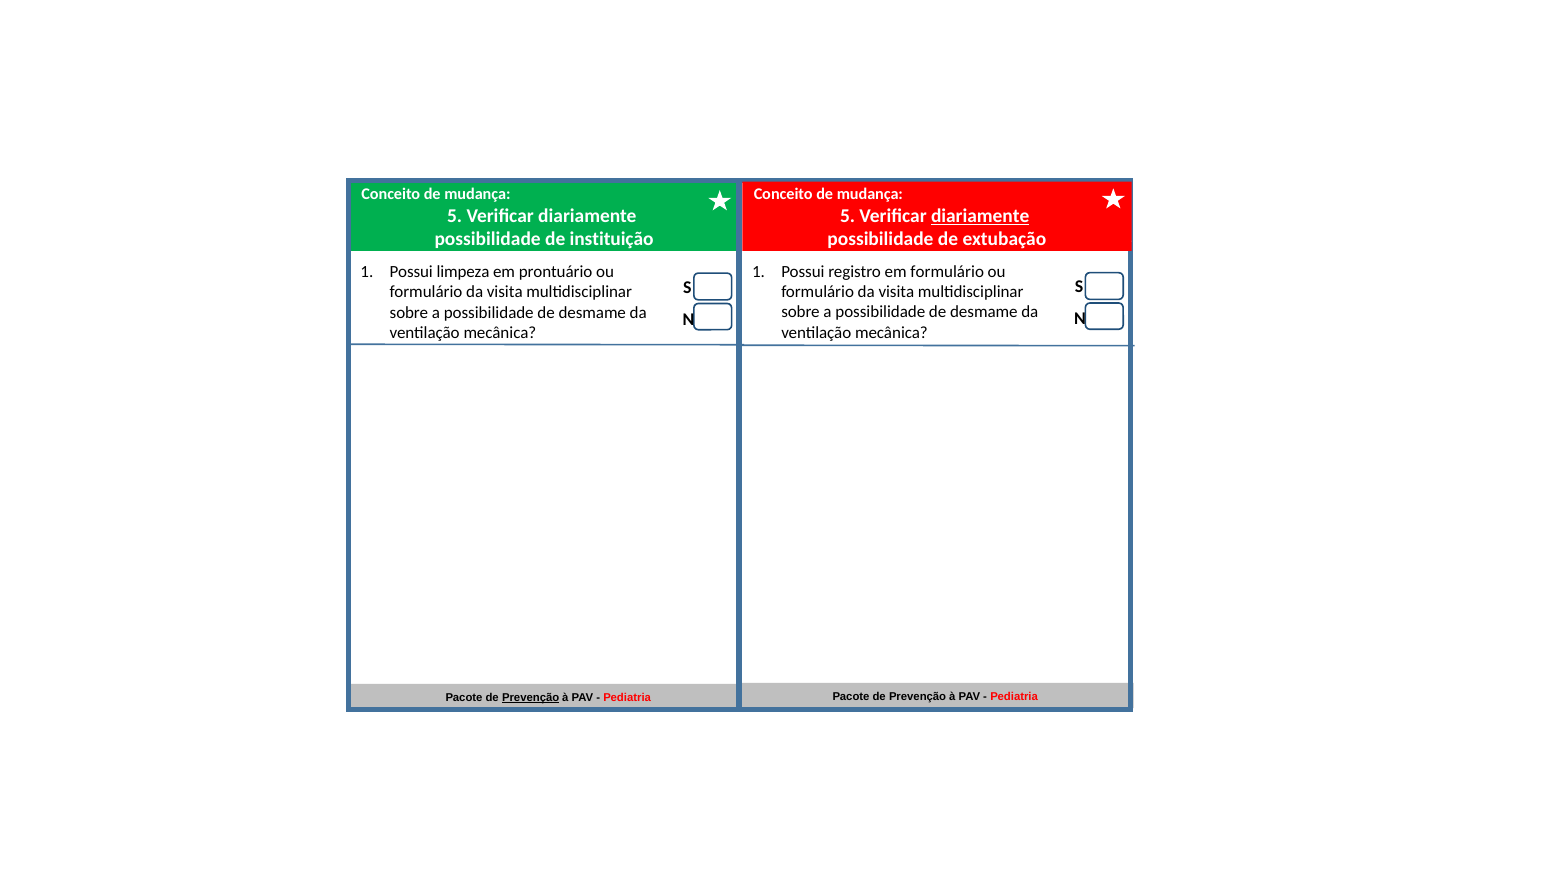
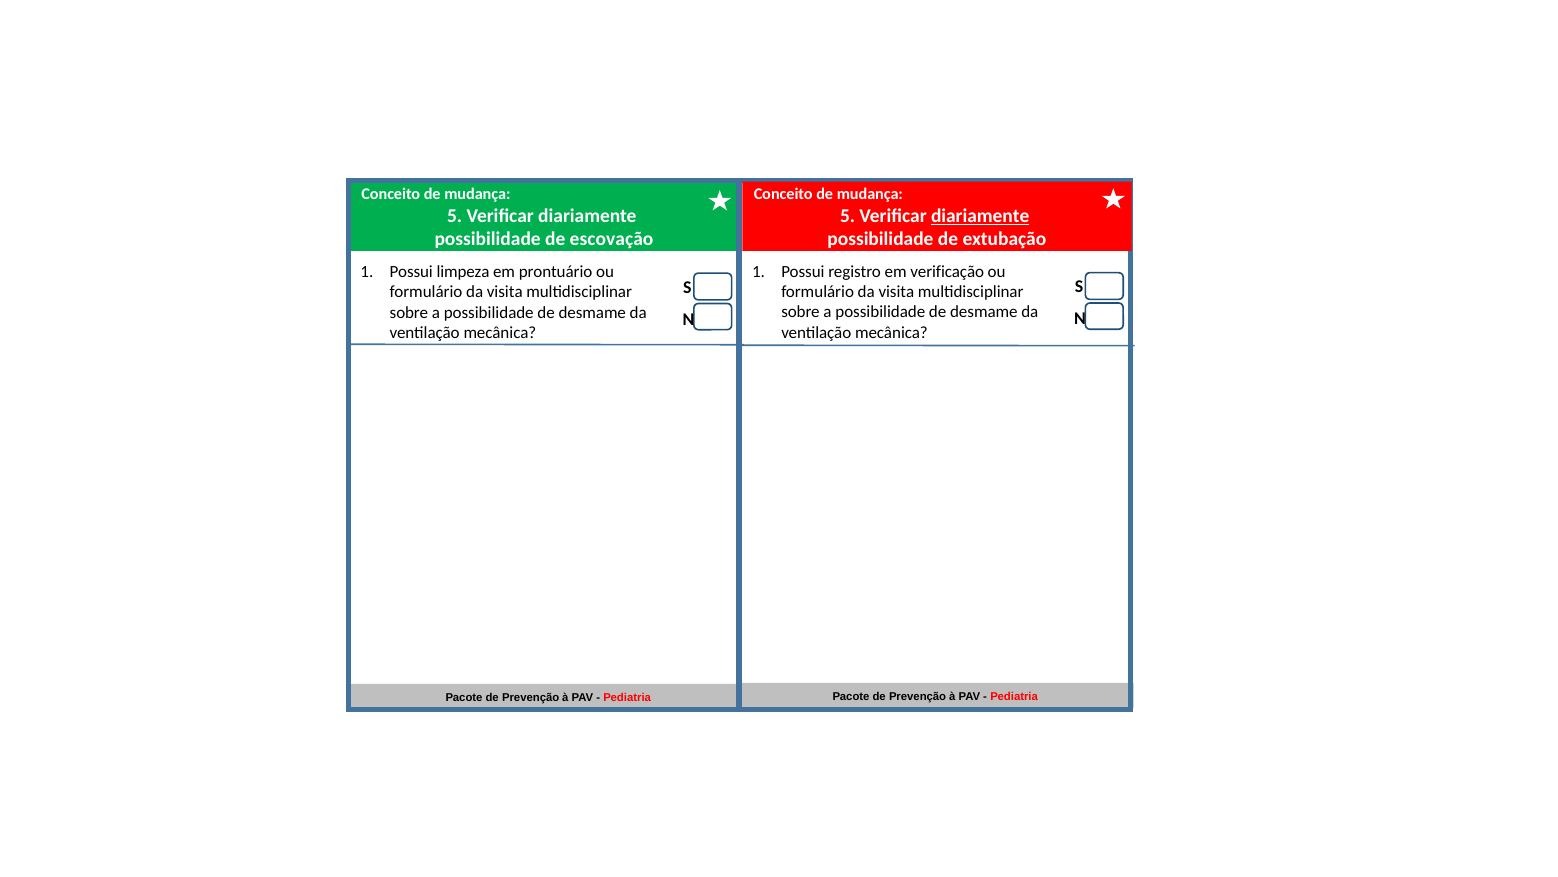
instituição: instituição -> escovação (612, 239)
em formulário: formulário -> verificação (947, 271)
Prevenção underline: present -> none (531, 697)
